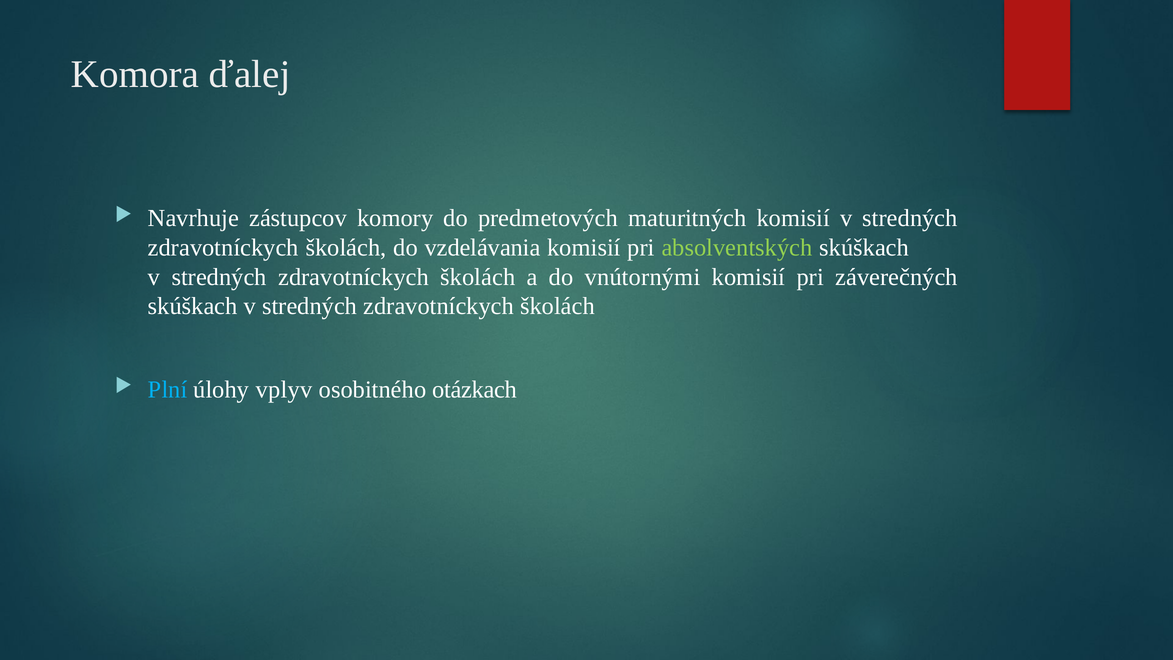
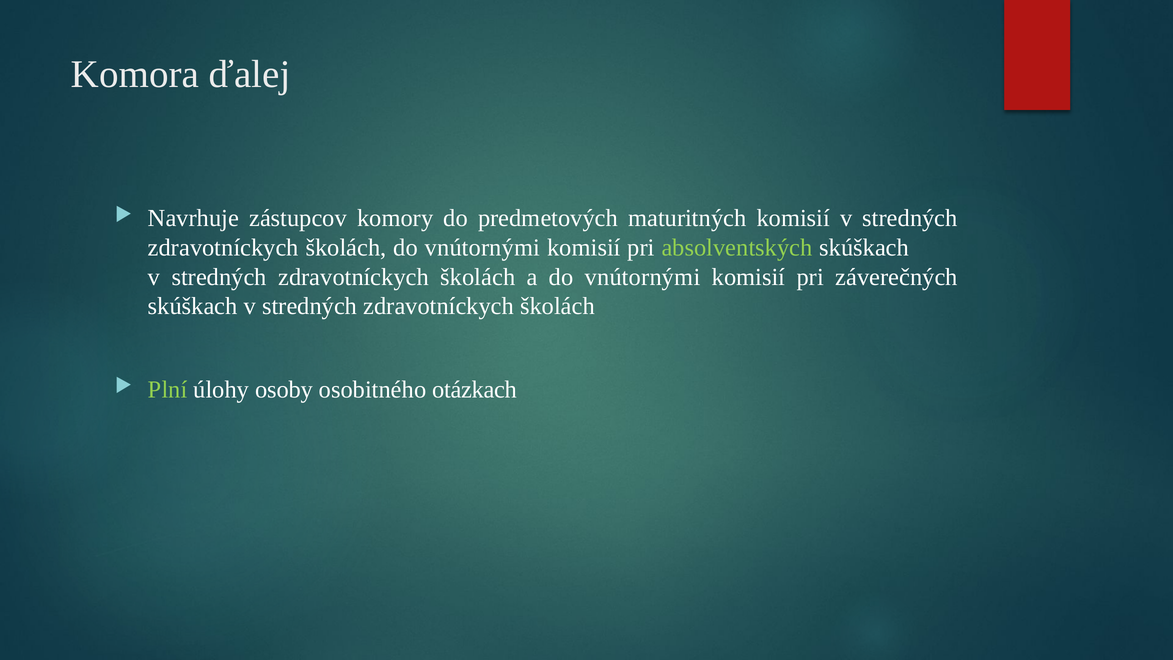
školách do vzdelávania: vzdelávania -> vnútornými (482, 248)
Plní colour: light blue -> light green (168, 389)
vplyv: vplyv -> osoby (284, 389)
